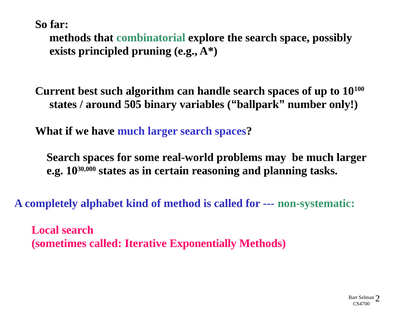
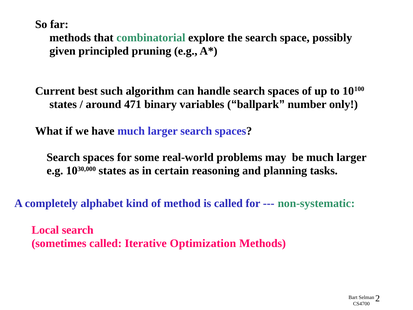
exists: exists -> given (63, 51)
505: 505 -> 471 (133, 104)
Exponentially: Exponentially -> Optimization (203, 243)
